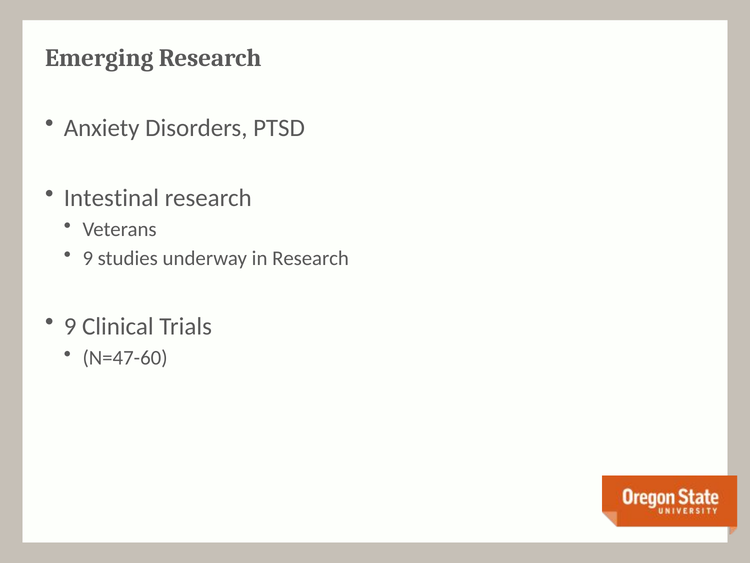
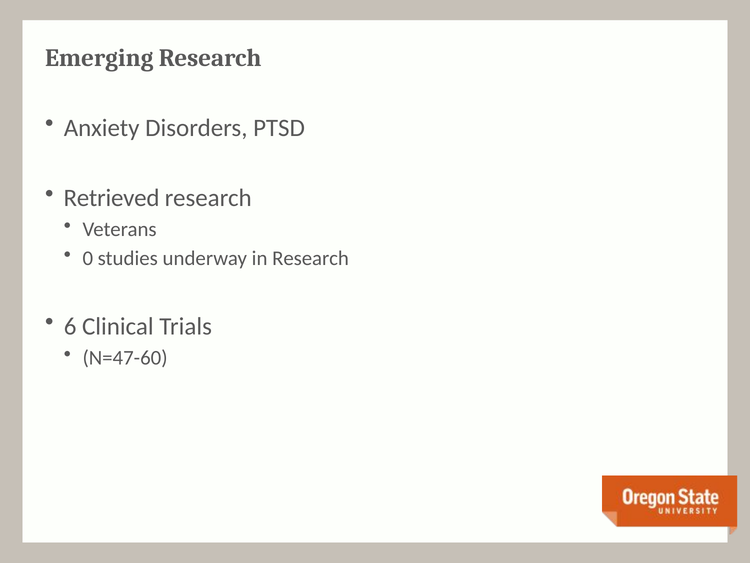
Intestinal: Intestinal -> Retrieved (112, 198)
9: 9 -> 0 (88, 258)
9: 9 -> 6 (70, 326)
